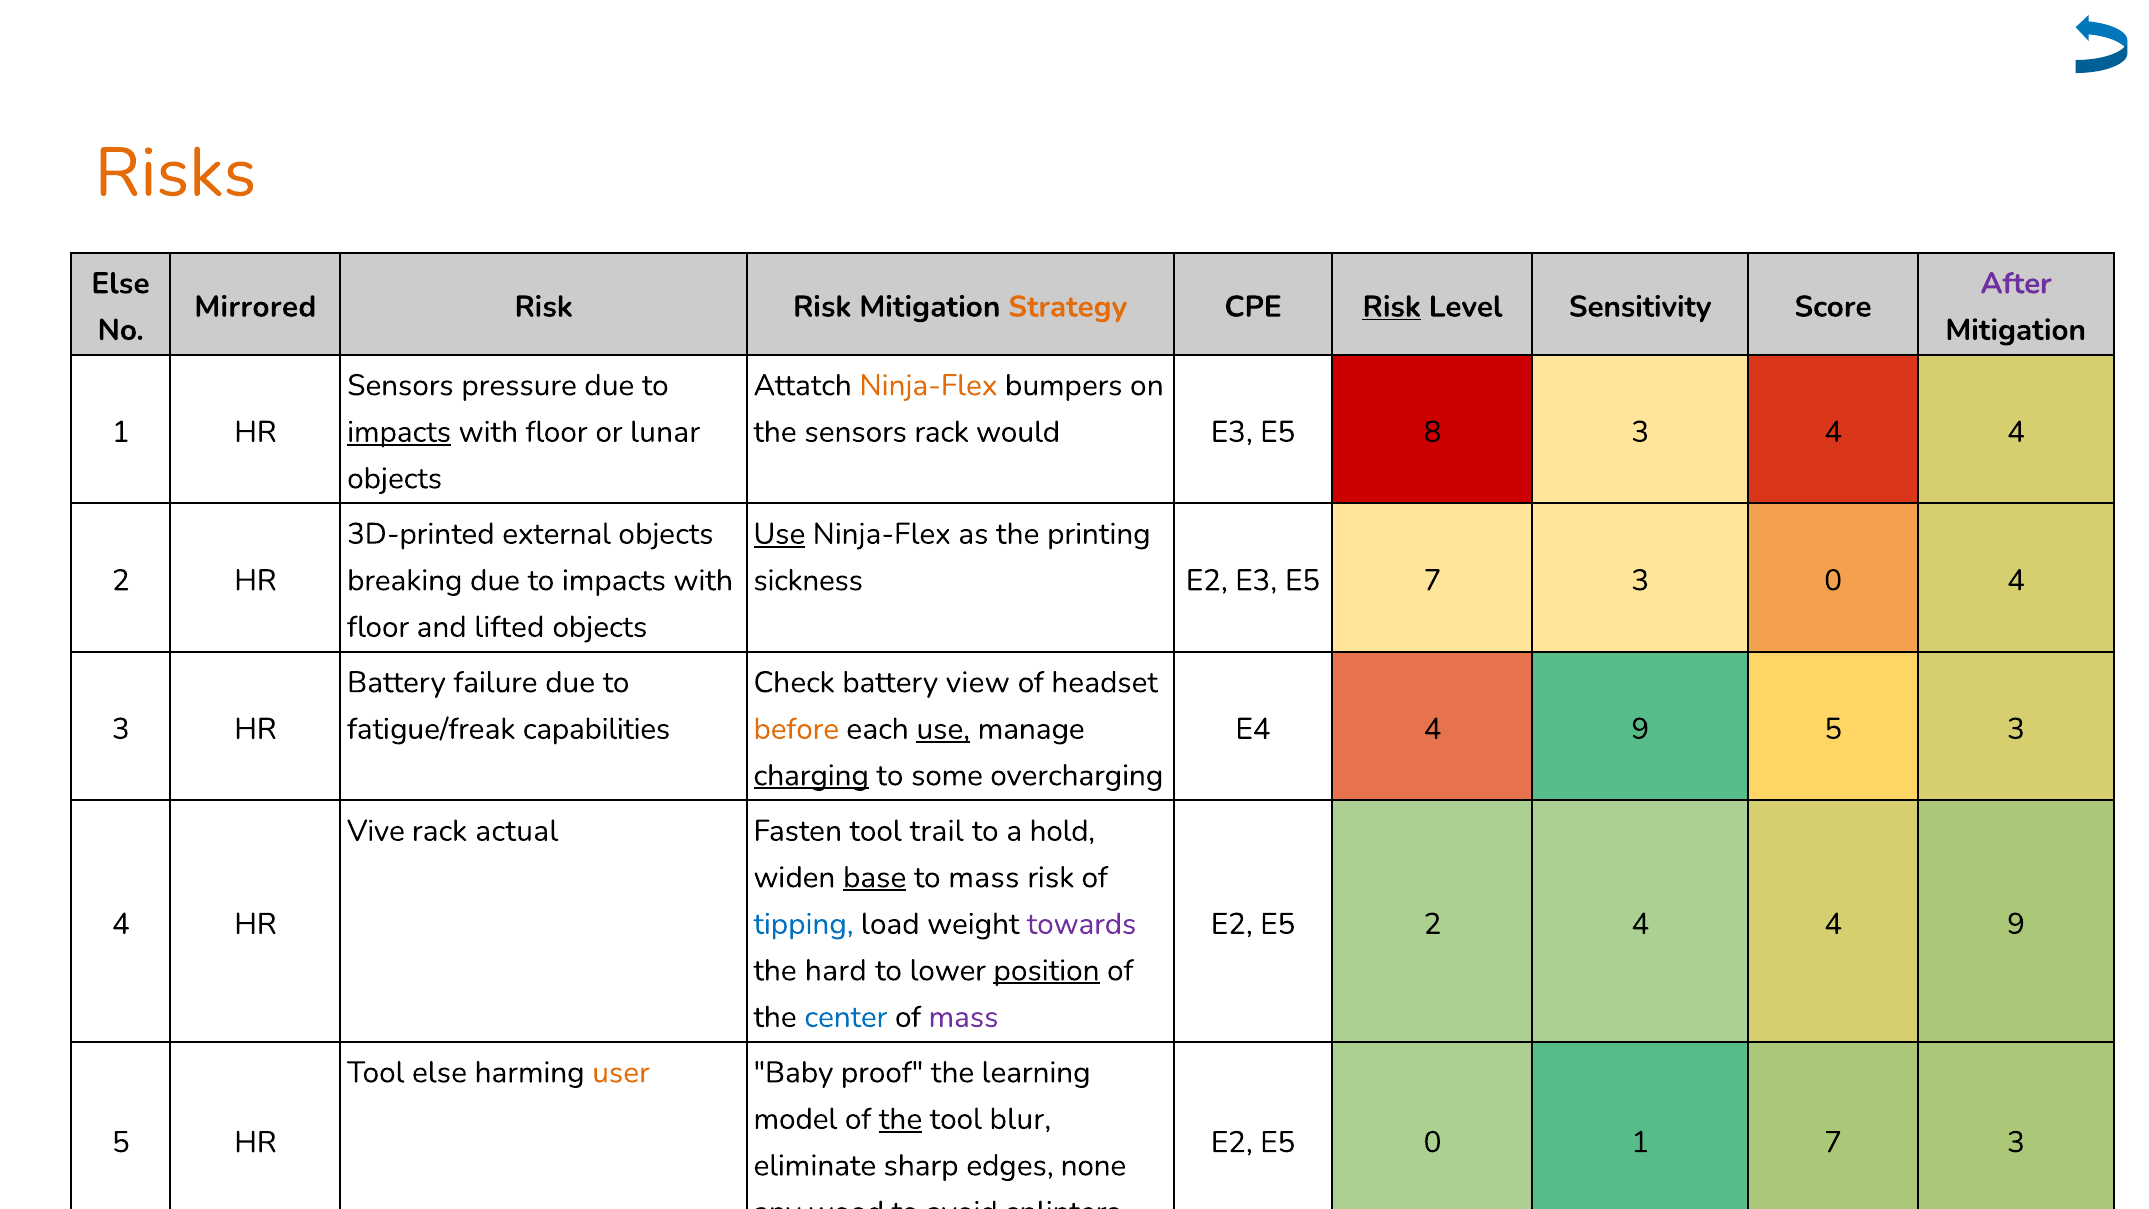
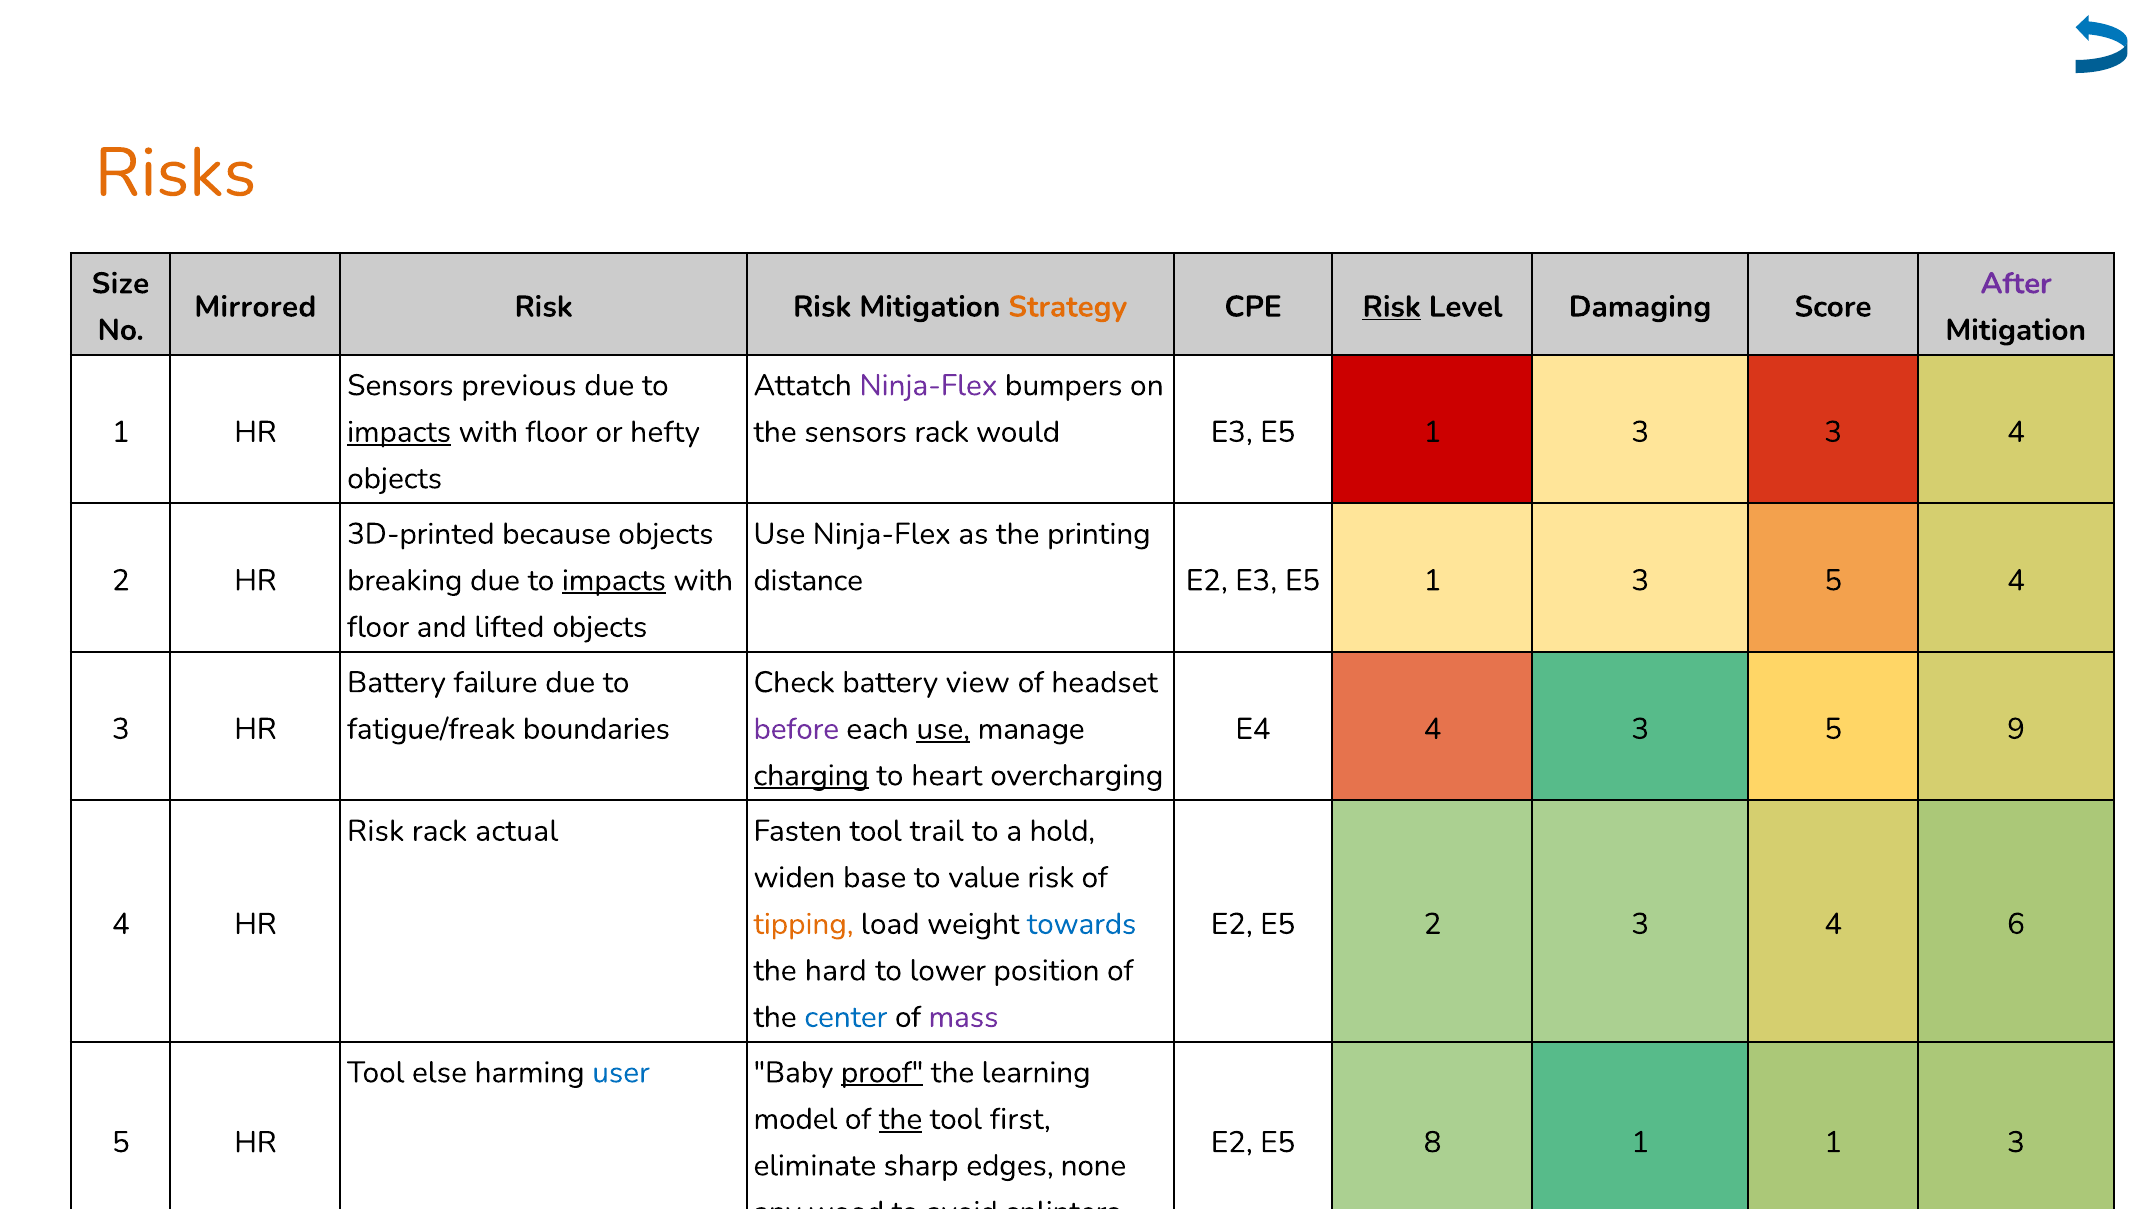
Else: Else -> Size (120, 283)
Sensitivity: Sensitivity -> Damaging (1640, 307)
pressure: pressure -> previous (519, 385)
Ninja-Flex colour: orange -> purple (929, 385)
lunar: lunar -> hefty (665, 432)
would E3 E5 8: 8 -> 1 (1433, 432)
4: 4 -> 3 (1833, 432)
external: external -> because (557, 534)
Use underline: present -> none (779, 534)
impacts underline: none -> present (614, 580)
sickness: sickness -> distance (808, 580)
E2 E3 E5 7: 7 -> 1 (1433, 580)
0: 0 -> 5 (1833, 580)
capabilities: capabilities -> boundaries (596, 729)
before colour: orange -> purple (796, 729)
E4 4 9: 9 -> 3 (1640, 729)
5 3: 3 -> 9 (2016, 729)
some: some -> heart (947, 775)
Vive: Vive -> Risk (376, 831)
base underline: present -> none (875, 877)
to mass: mass -> value (984, 877)
tipping colour: blue -> orange (804, 924)
towards colour: purple -> blue (1082, 924)
2 4: 4 -> 3 (1640, 924)
9: 9 -> 6 (2016, 924)
position underline: present -> none (1047, 970)
user colour: orange -> blue (621, 1072)
proof underline: none -> present (882, 1072)
blur: blur -> first (1020, 1119)
E5 0: 0 -> 8 (1433, 1142)
1 7: 7 -> 1 (1833, 1142)
